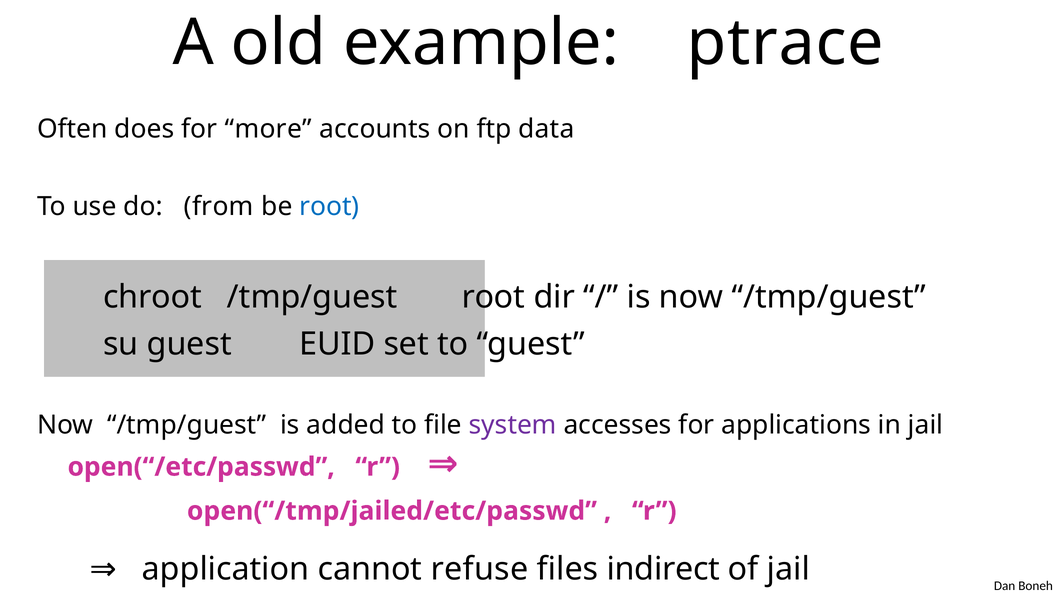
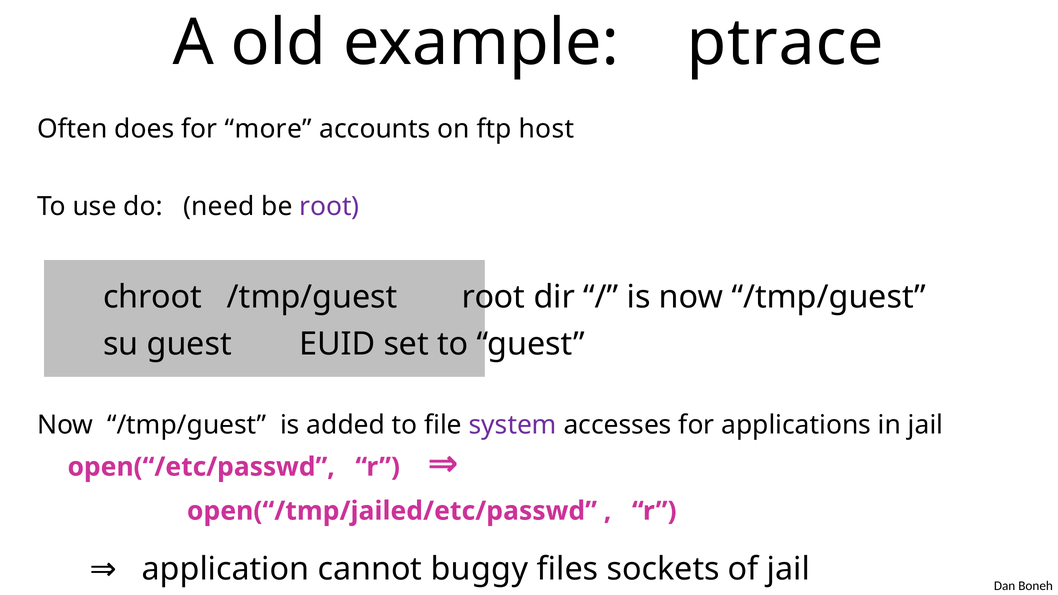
data: data -> host (546, 129)
from: from -> need (219, 206)
root colour: blue -> purple (329, 206)
refuse: refuse -> buggy (479, 569)
indirect: indirect -> sockets (663, 569)
